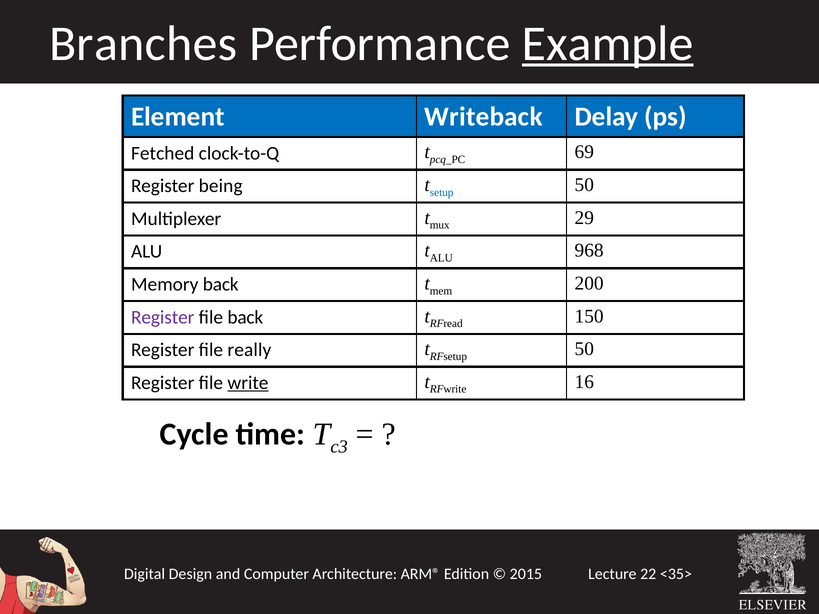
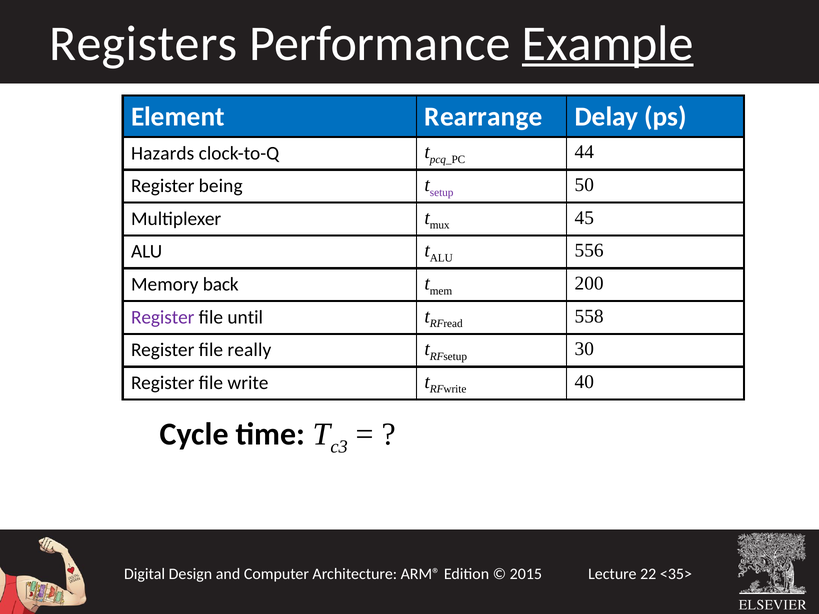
Branches: Branches -> Registers (143, 44)
Writeback: Writeback -> Rearrange (484, 117)
Fetched: Fetched -> Hazards (163, 153)
69: 69 -> 44 (584, 152)
setup colour: blue -> purple (442, 192)
29: 29 -> 45 (584, 218)
968: 968 -> 556 (589, 251)
file back: back -> until (245, 317)
150: 150 -> 558 (589, 316)
50: 50 -> 30 (584, 349)
write underline: present -> none (248, 383)
16: 16 -> 40 (584, 382)
